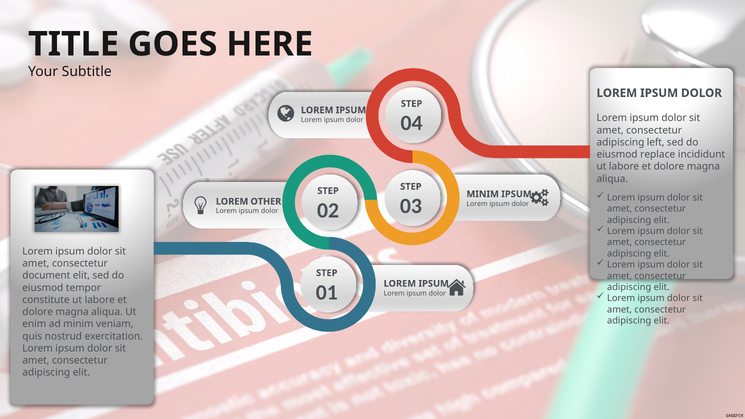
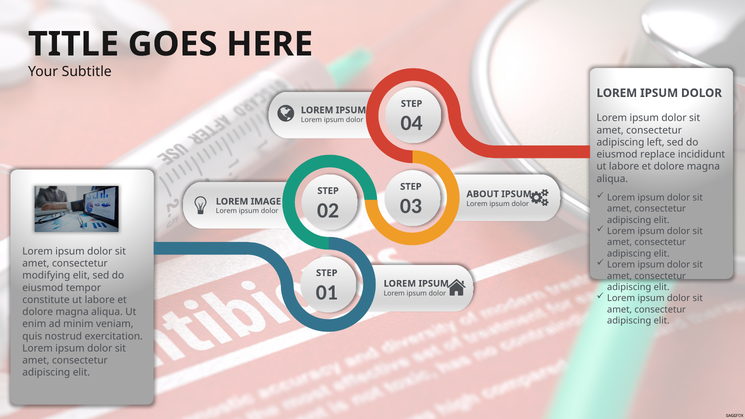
MINIM: MINIM -> ABOUT (483, 194)
OTHER: OTHER -> IMAGE (266, 202)
document: document -> modifying (46, 276)
